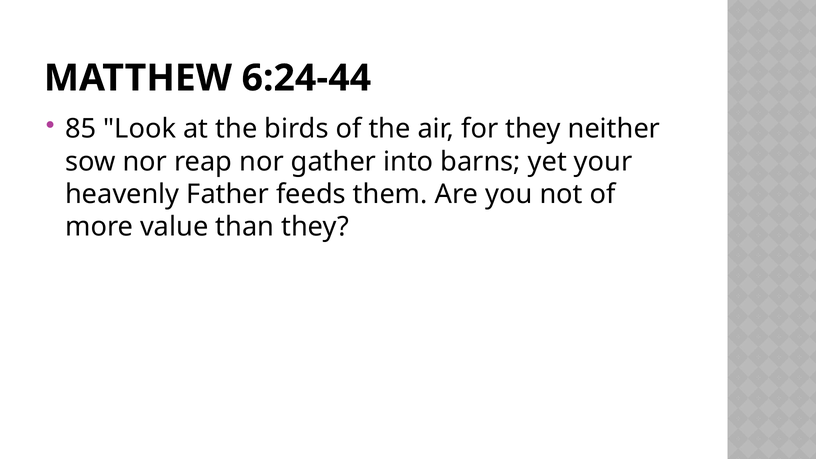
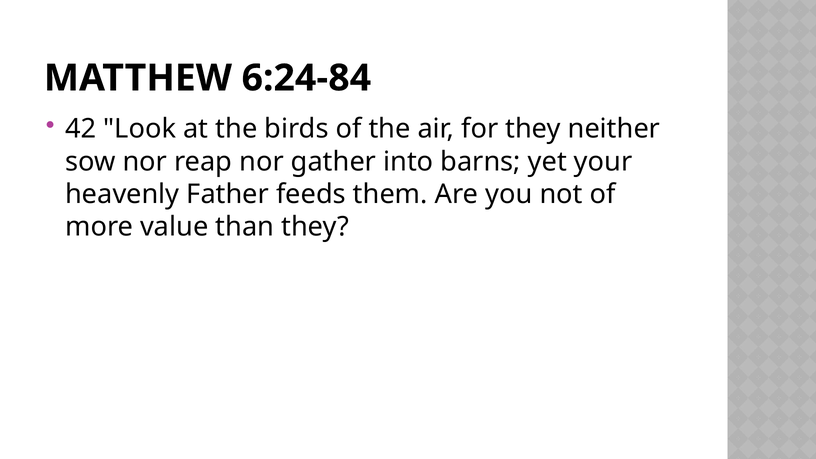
6:24-44: 6:24-44 -> 6:24-84 (306, 78)
85: 85 -> 42 (81, 129)
